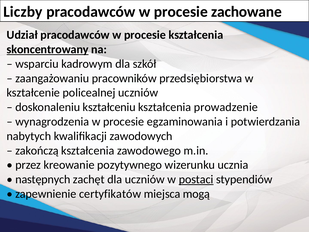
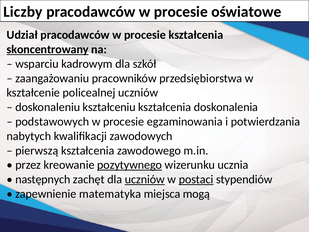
zachowane: zachowane -> oświatowe (246, 12)
prowadzenie: prowadzenie -> doskonalenia (226, 107)
wynagrodzenia: wynagrodzenia -> podstawowych (52, 122)
zakończą: zakończą -> pierwszą (37, 150)
pozytywnego underline: none -> present (130, 165)
uczniów underline: none -> present (145, 179)
certyfikatów: certyfikatów -> matematyka (110, 194)
